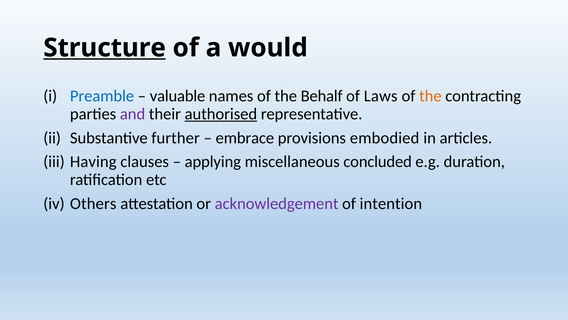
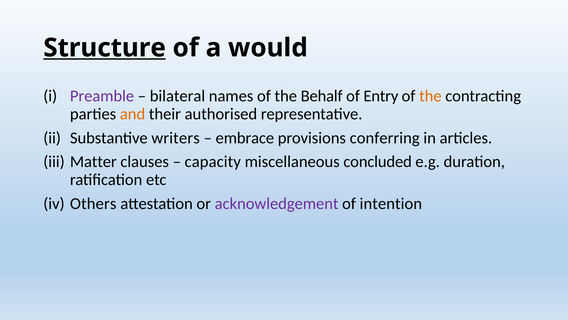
Preamble colour: blue -> purple (102, 96)
valuable: valuable -> bilateral (177, 96)
Laws: Laws -> Entry (381, 96)
and colour: purple -> orange (133, 114)
authorised underline: present -> none (221, 114)
further: further -> writers (176, 138)
embodied: embodied -> conferring (385, 138)
Having: Having -> Matter (93, 162)
applying: applying -> capacity (213, 162)
